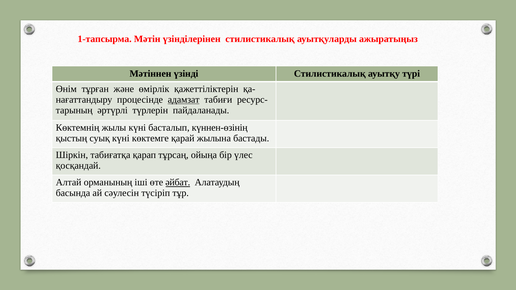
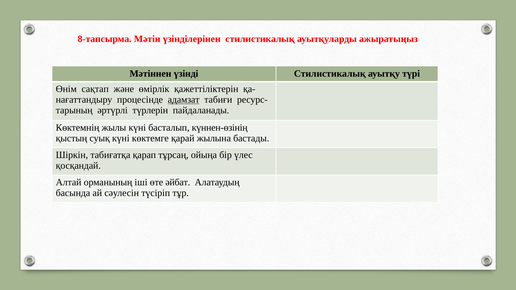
1-тапсырма: 1-тапсырма -> 8-тапсырма (105, 39)
тұрған: тұрған -> сақтап (95, 89)
әйбат underline: present -> none (178, 183)
